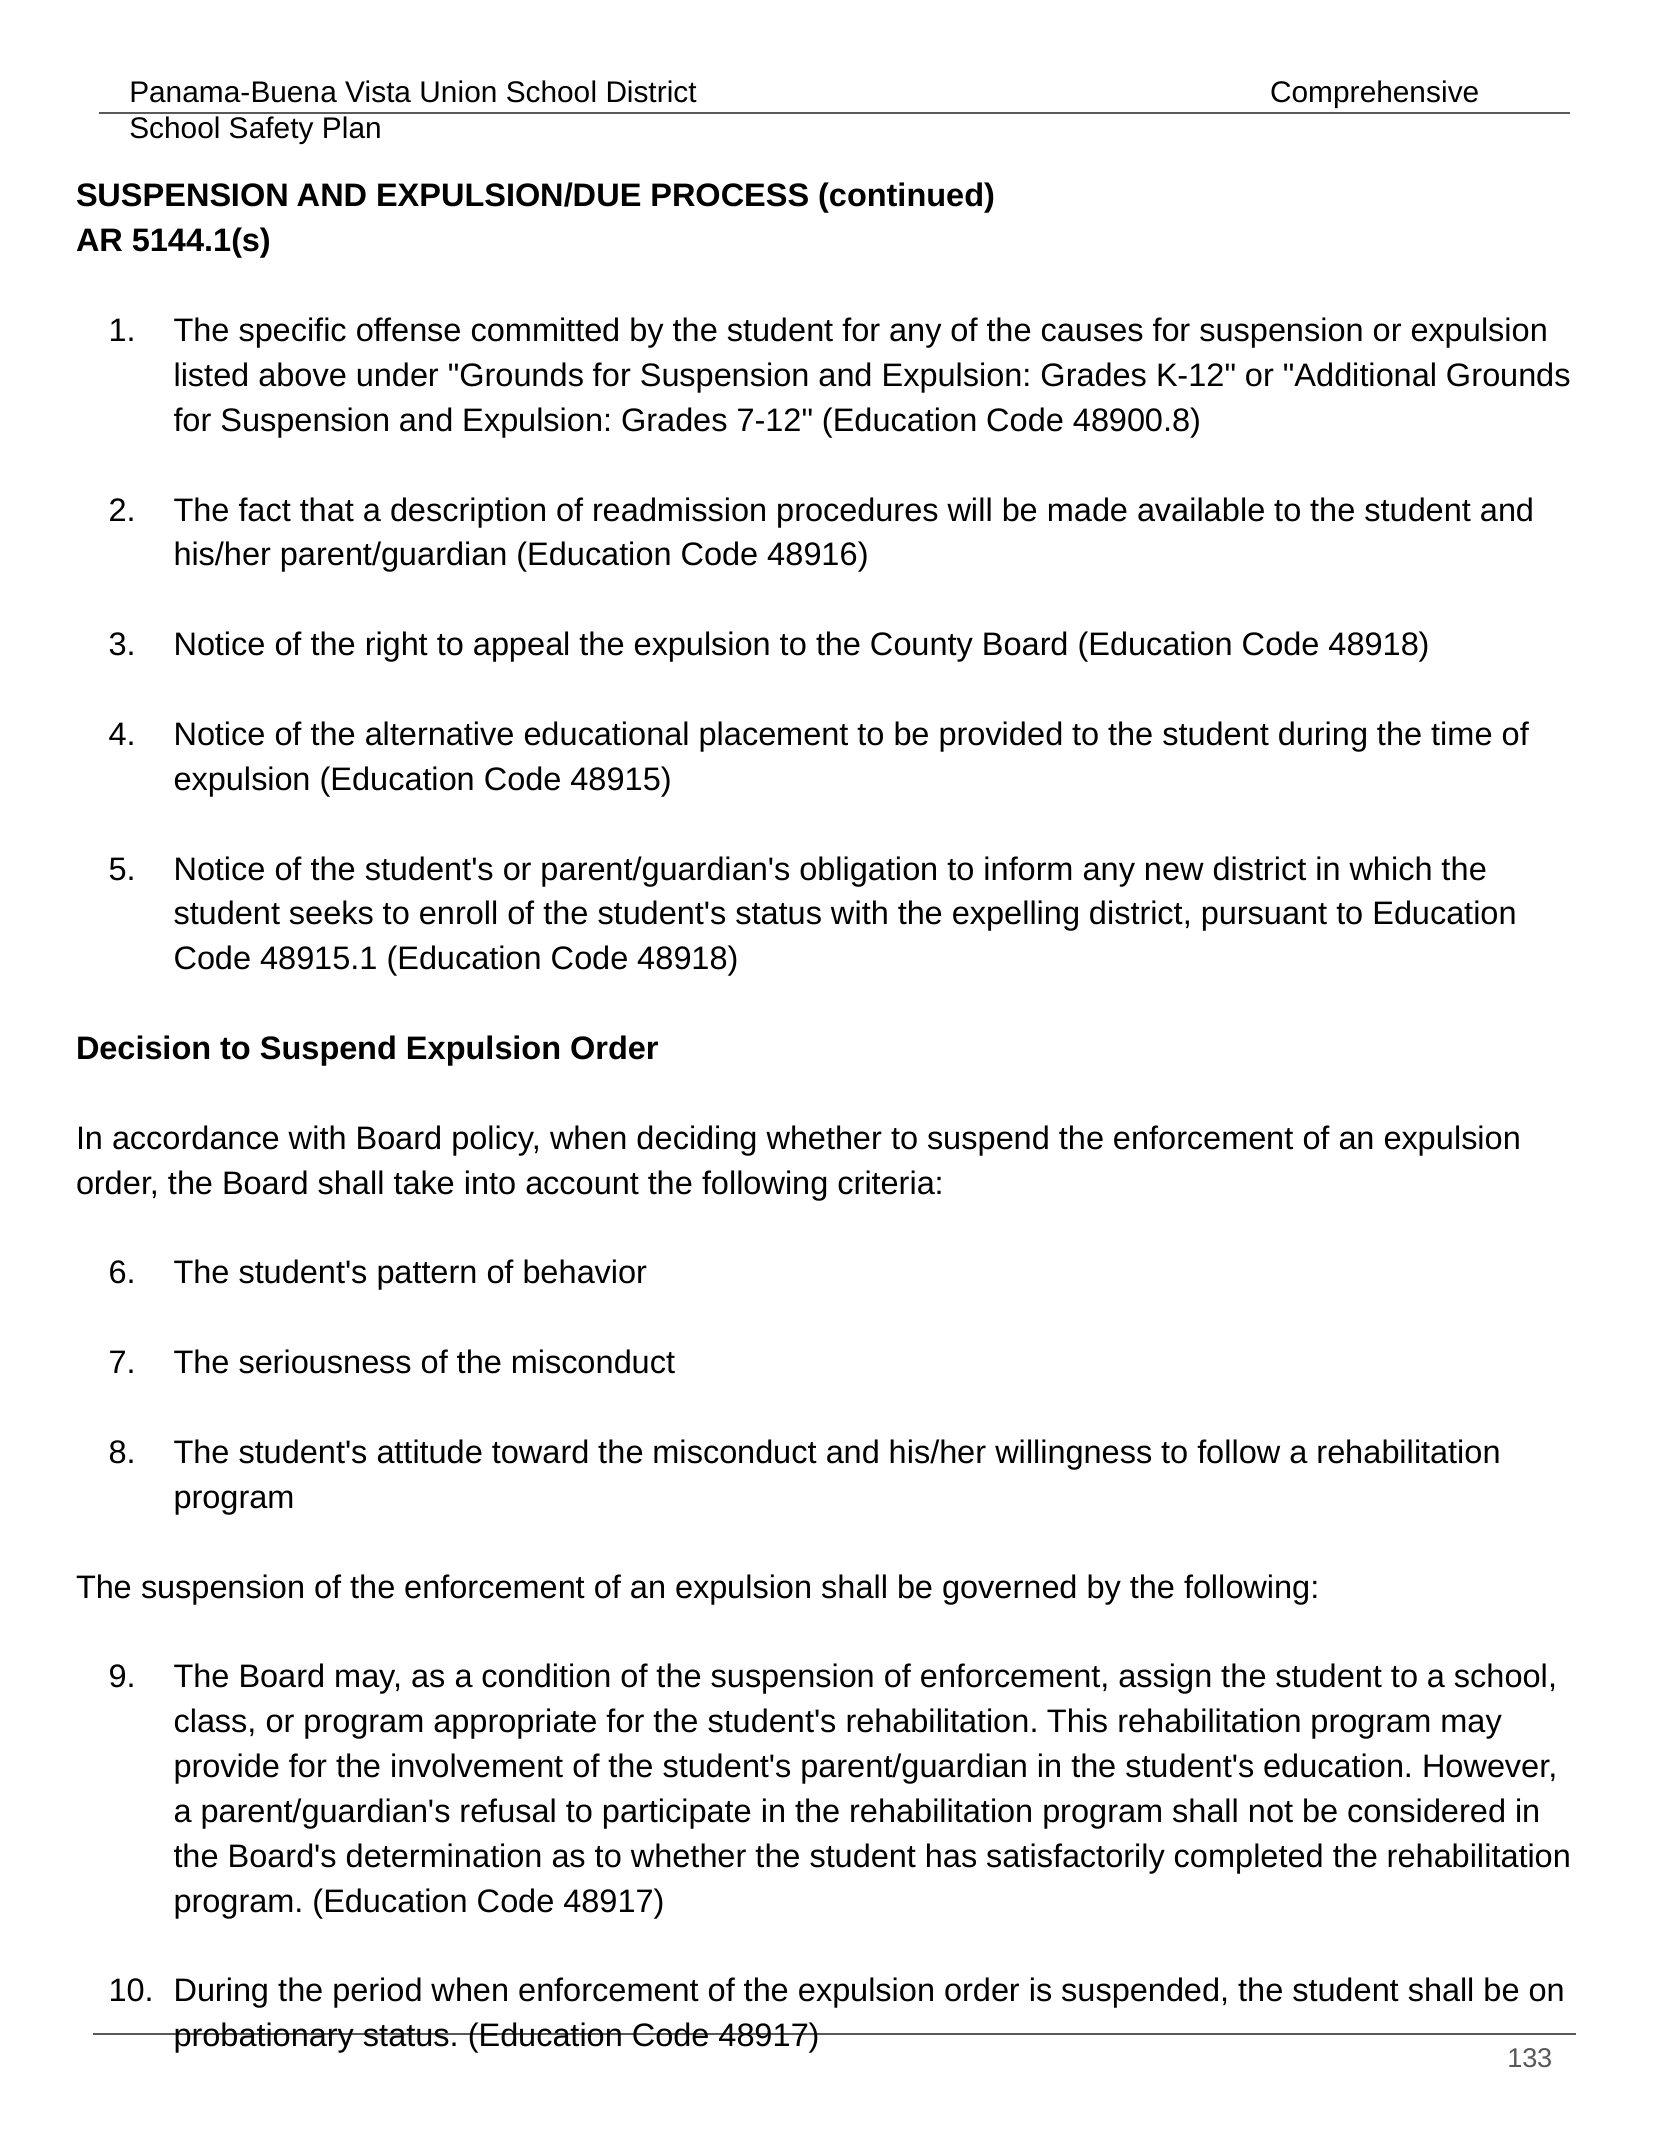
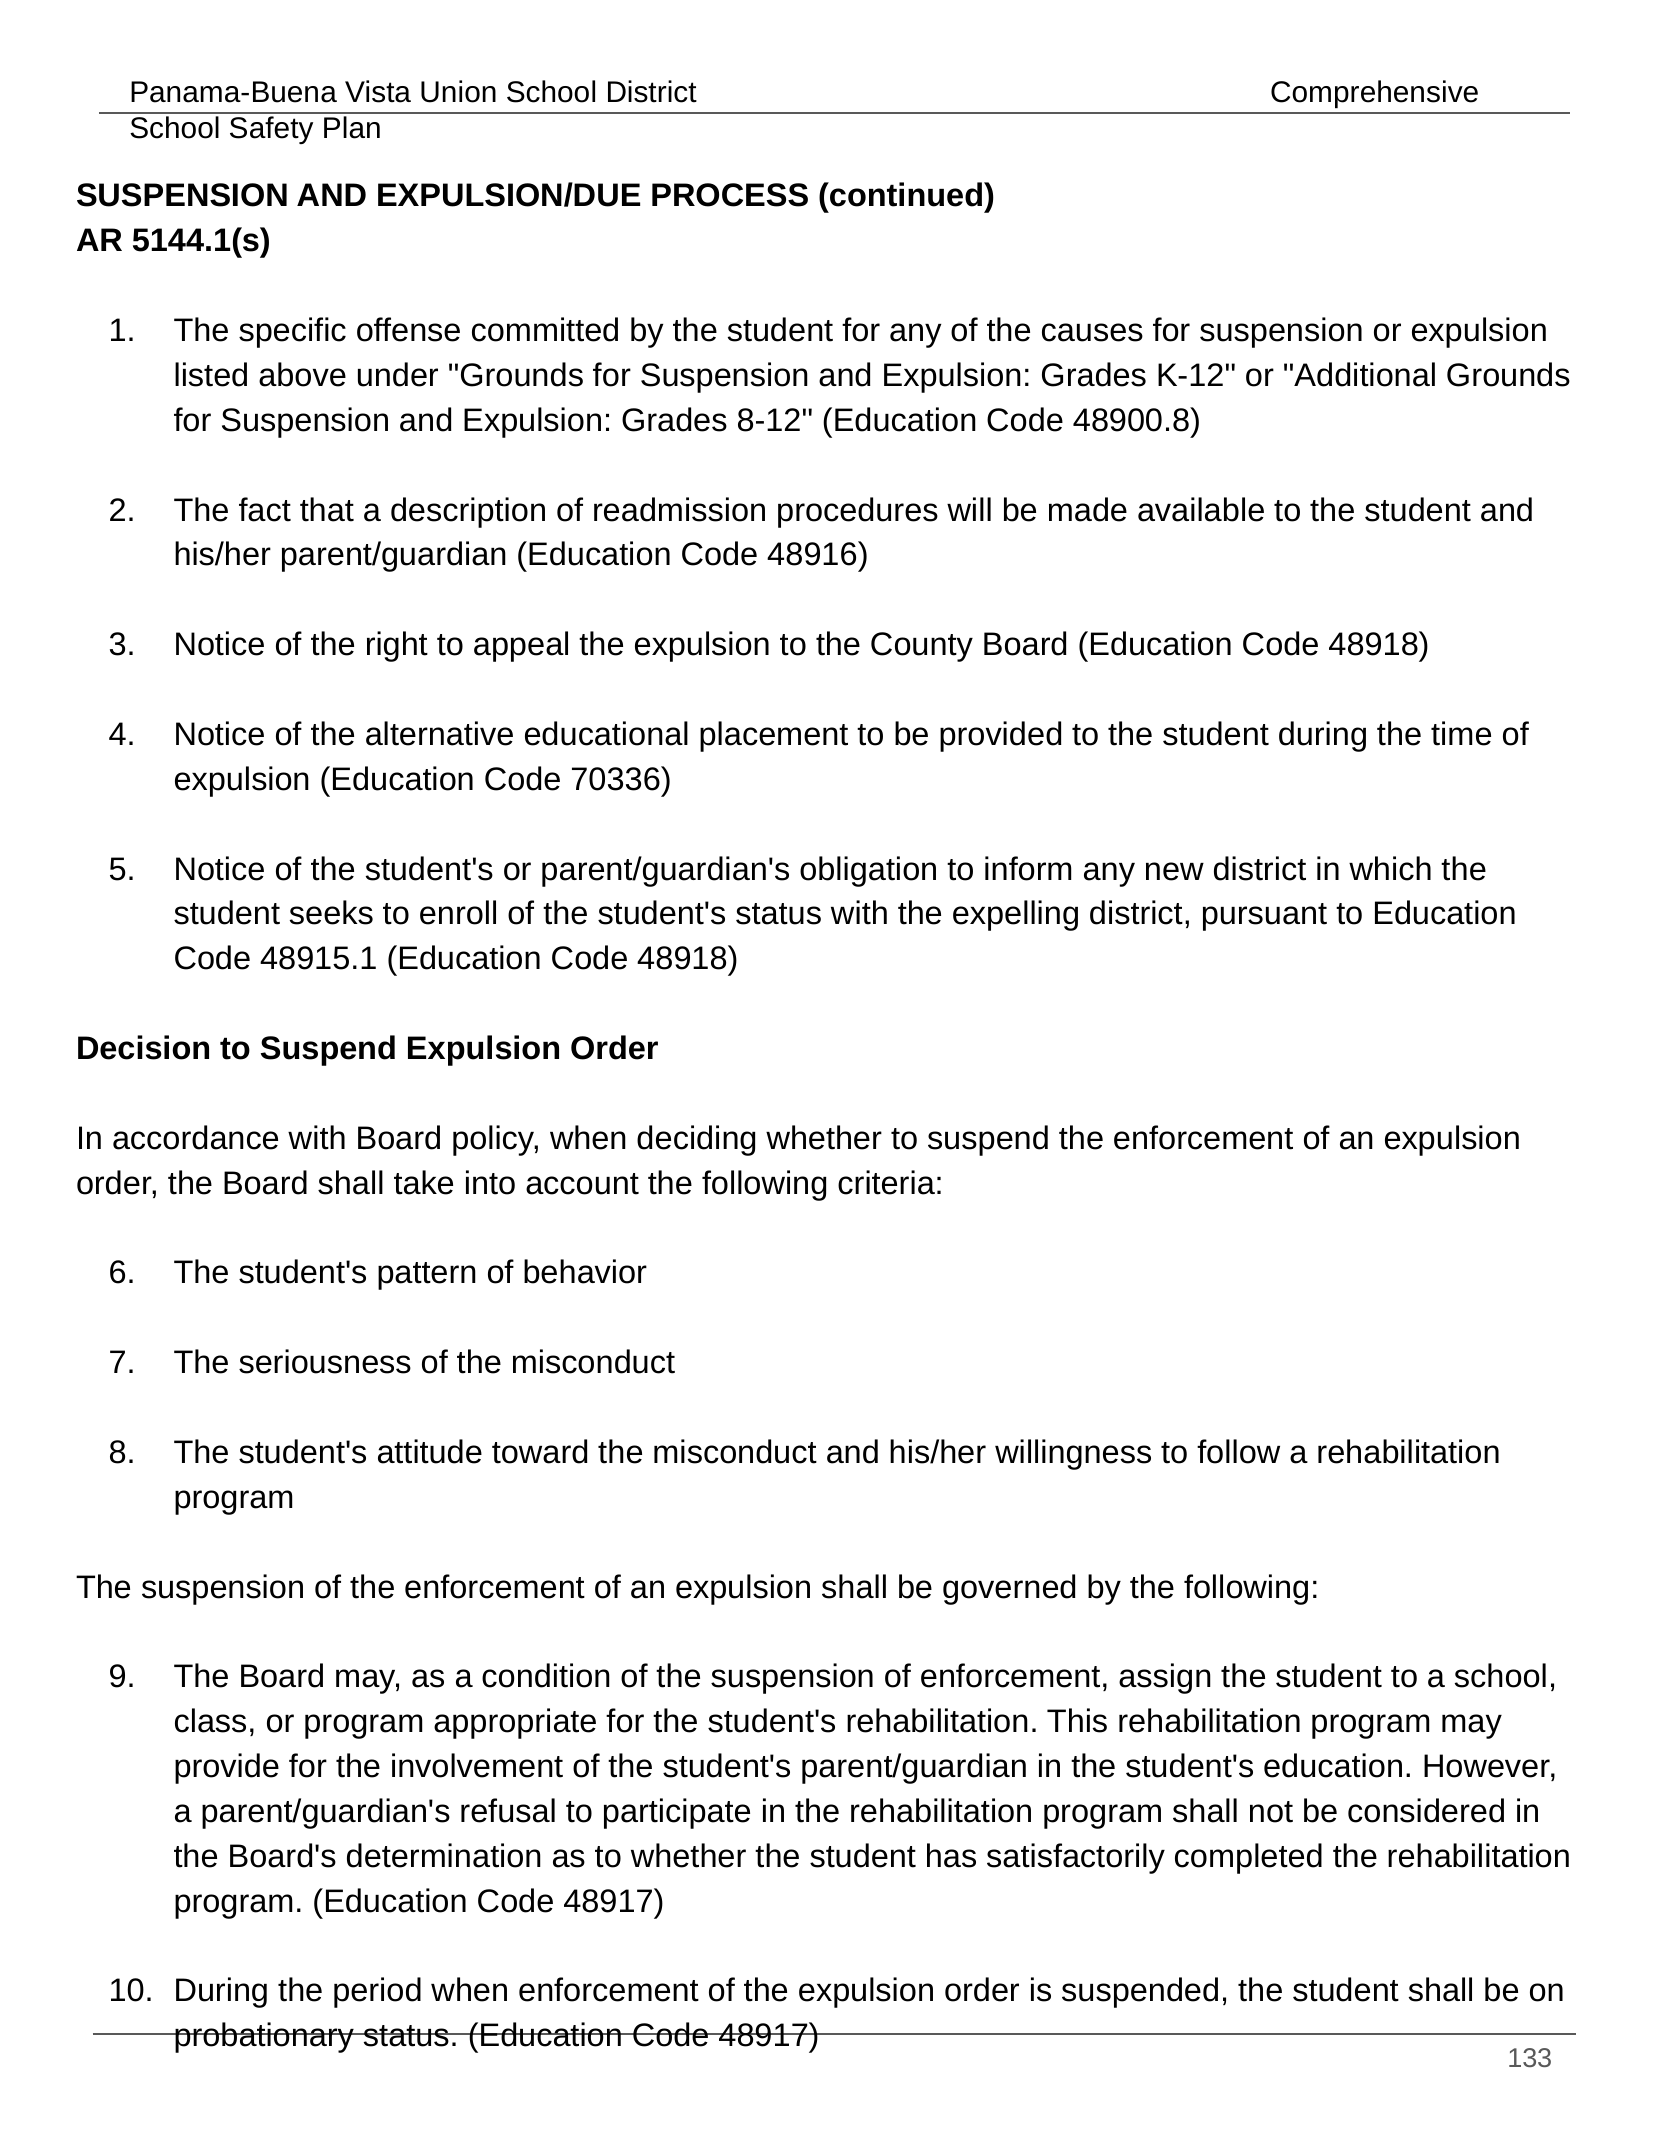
7-12: 7-12 -> 8-12 (775, 421)
48915: 48915 -> 70336 (621, 780)
